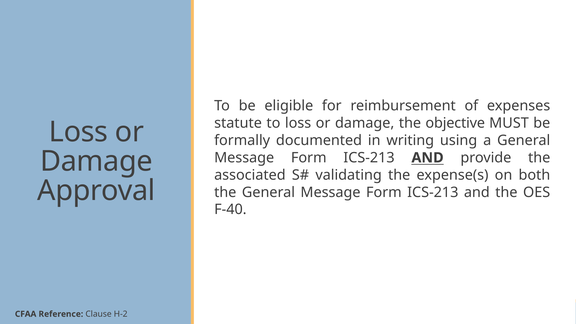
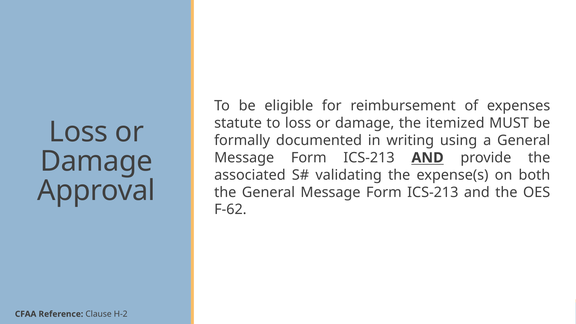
objective: objective -> itemized (455, 123)
F-40: F-40 -> F-62 (230, 210)
